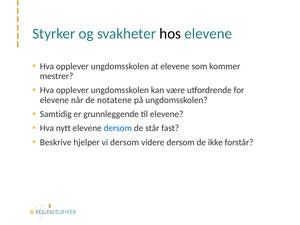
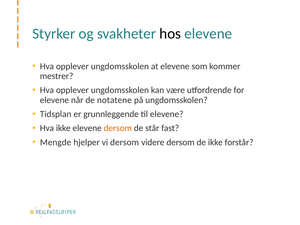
Samtidig: Samtidig -> Tidsplan (56, 114)
Hva nytt: nytt -> ikke (63, 128)
dersom colour: blue -> orange (118, 128)
Beskrive: Beskrive -> Mengde (56, 142)
